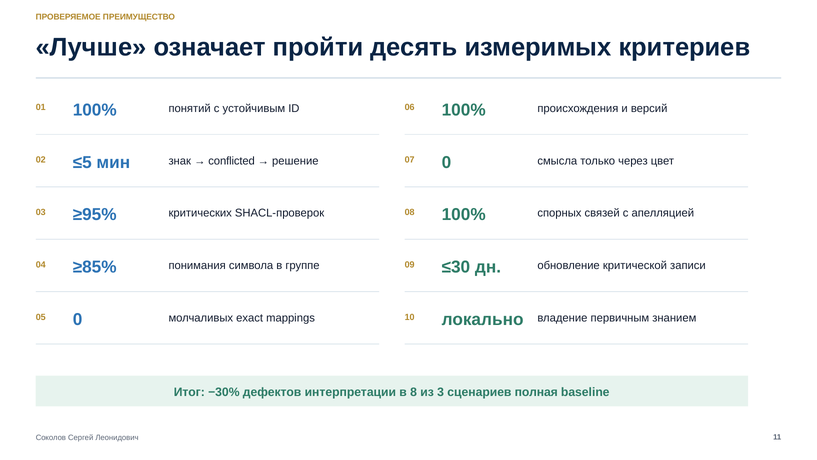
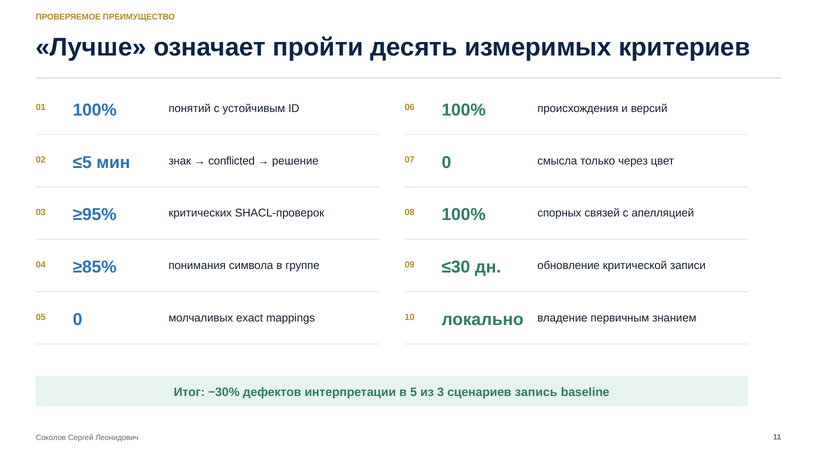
8: 8 -> 5 (414, 392)
полная: полная -> запись (536, 392)
